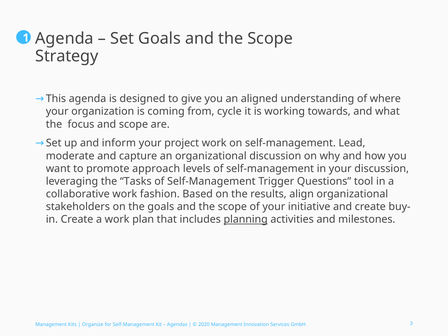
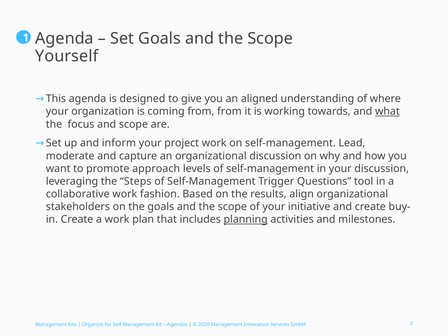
Strategy: Strategy -> Yourself (67, 56)
from cycle: cycle -> from (229, 112)
what underline: none -> present (387, 112)
Tasks: Tasks -> Steps (136, 181)
